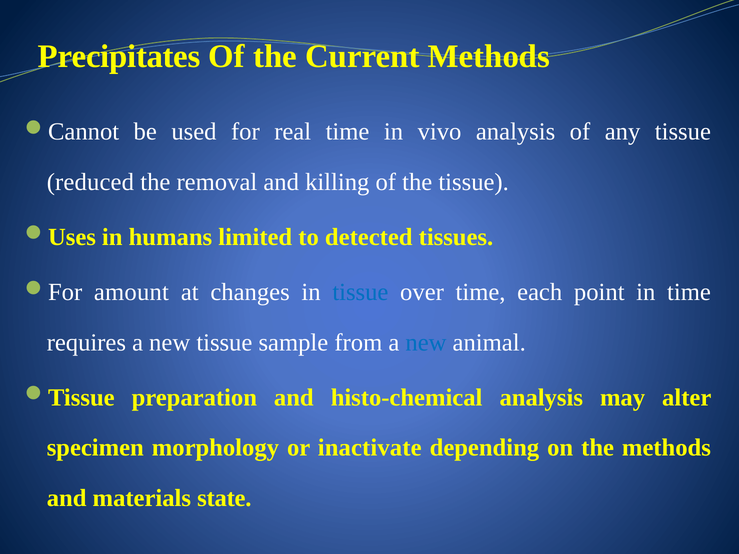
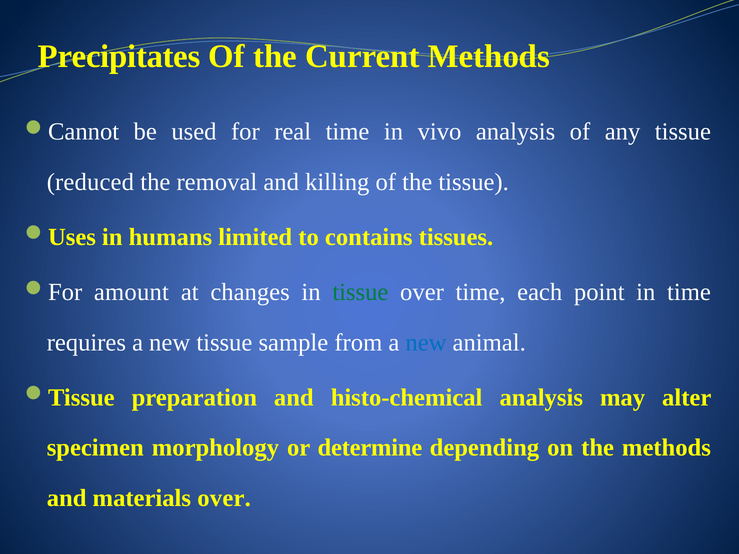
detected: detected -> contains (369, 237)
tissue colour: blue -> green (360, 292)
inactivate: inactivate -> determine (370, 448)
materials state: state -> over (224, 498)
